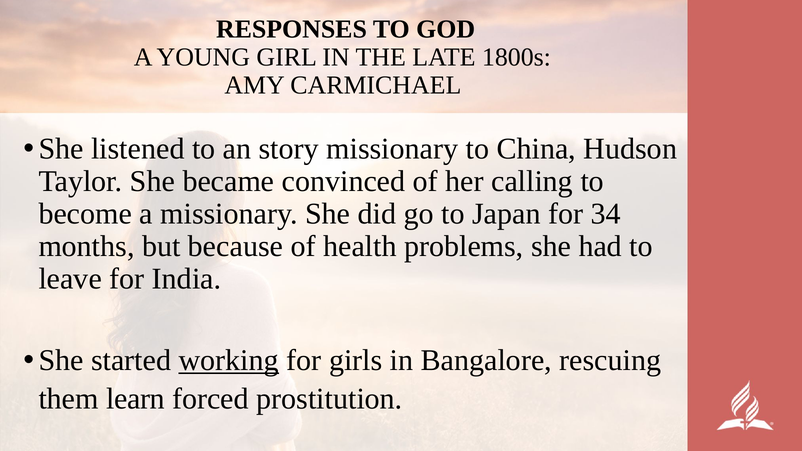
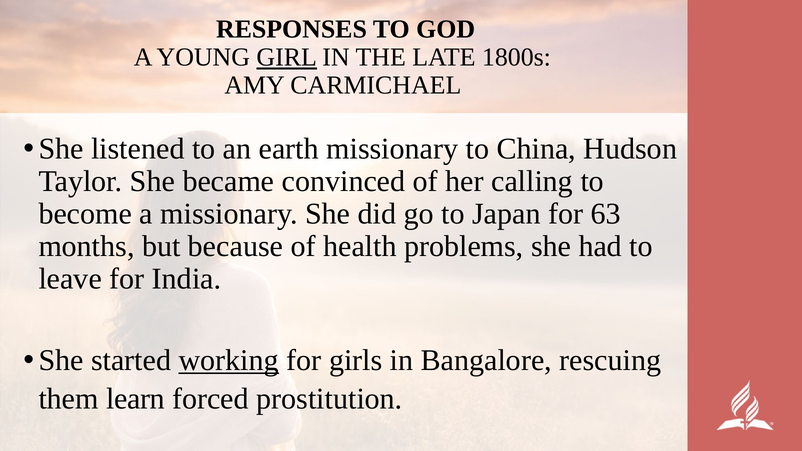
GIRL underline: none -> present (287, 57)
story: story -> earth (289, 149)
34: 34 -> 63 (606, 214)
